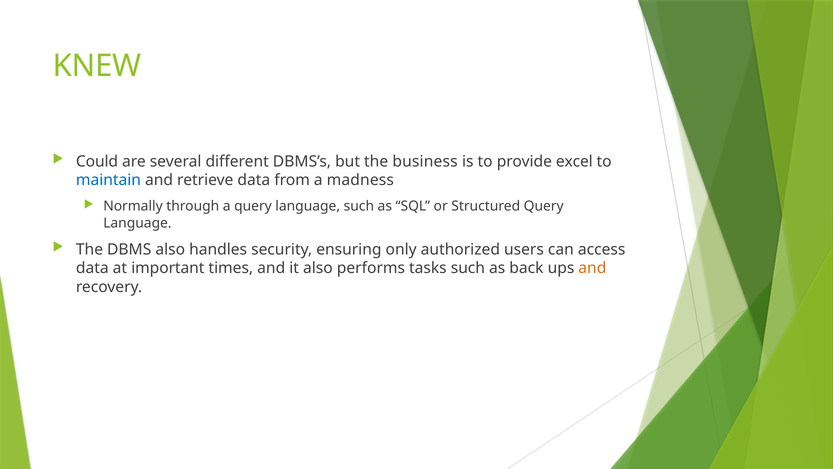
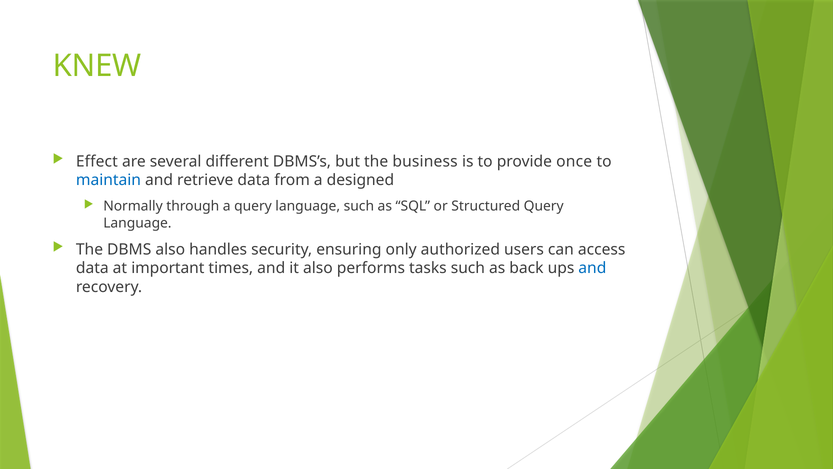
Could: Could -> Effect (97, 161)
excel: excel -> once (574, 161)
madness: madness -> designed (360, 180)
and colour: orange -> blue (592, 268)
